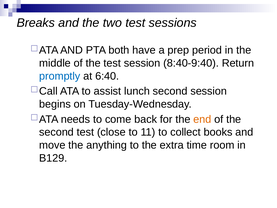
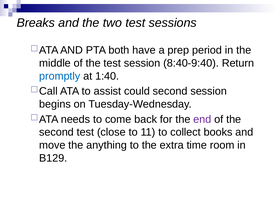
6:40: 6:40 -> 1:40 (107, 76)
lunch: lunch -> could (137, 91)
end colour: orange -> purple (202, 119)
